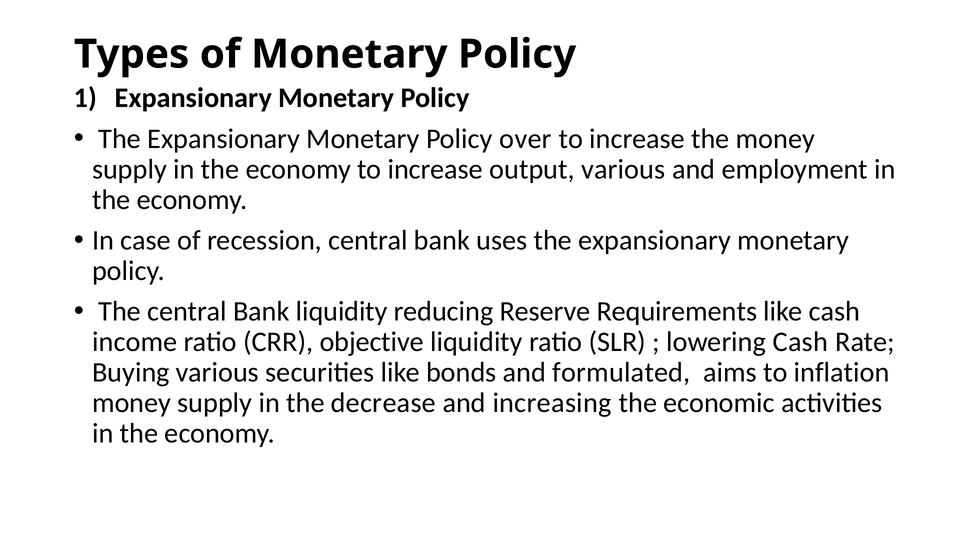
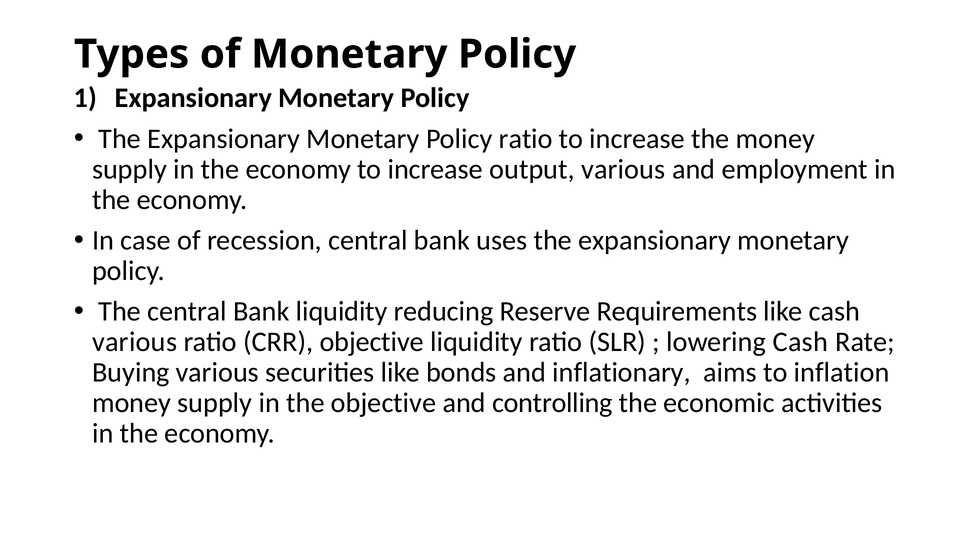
Policy over: over -> ratio (526, 139)
income: income -> various (135, 342)
formulated: formulated -> inflationary (622, 372)
the decrease: decrease -> objective (384, 403)
increasing: increasing -> controlling (552, 403)
